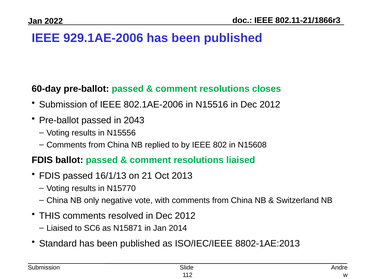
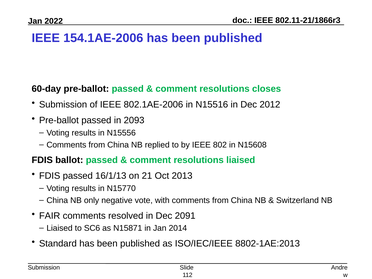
929.1AE-2006: 929.1AE-2006 -> 154.1AE-2006 (103, 38)
2043: 2043 -> 2093 (134, 120)
THIS: THIS -> FAIR (50, 216)
resolved in Dec 2012: 2012 -> 2091 (185, 216)
